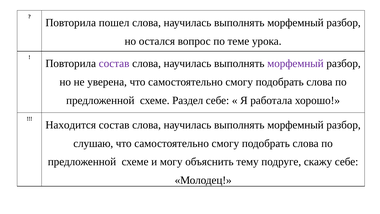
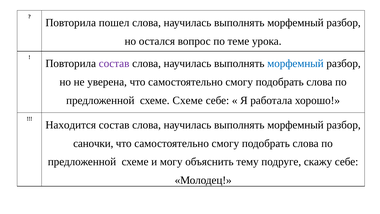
морфемный colour: purple -> blue (295, 64)
схеме Раздел: Раздел -> Схеме (188, 100)
слушаю: слушаю -> саночки (93, 143)
